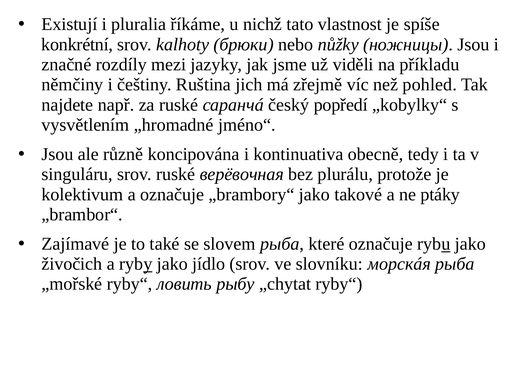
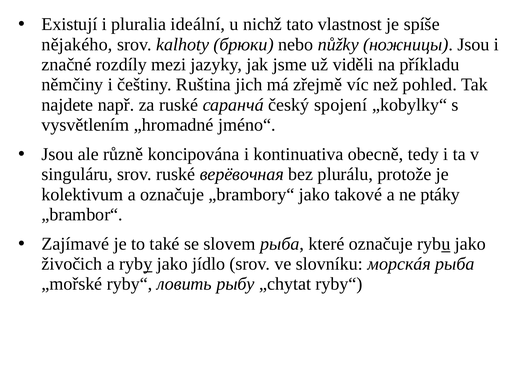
říkáme: říkáme -> ideální (198, 24)
konkrétní: konkrétní -> nějakého (77, 44)
popředí: popředí -> spojení (341, 105)
